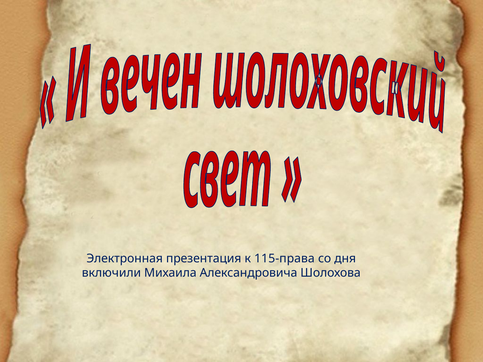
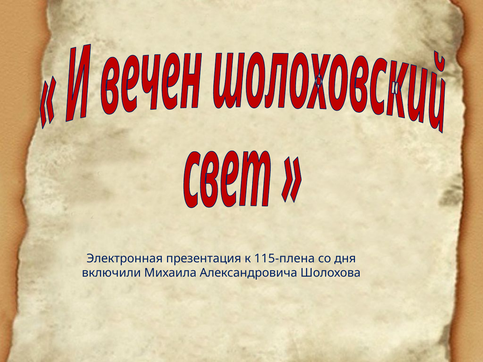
115-права: 115-права -> 115-плена (284, 259)
